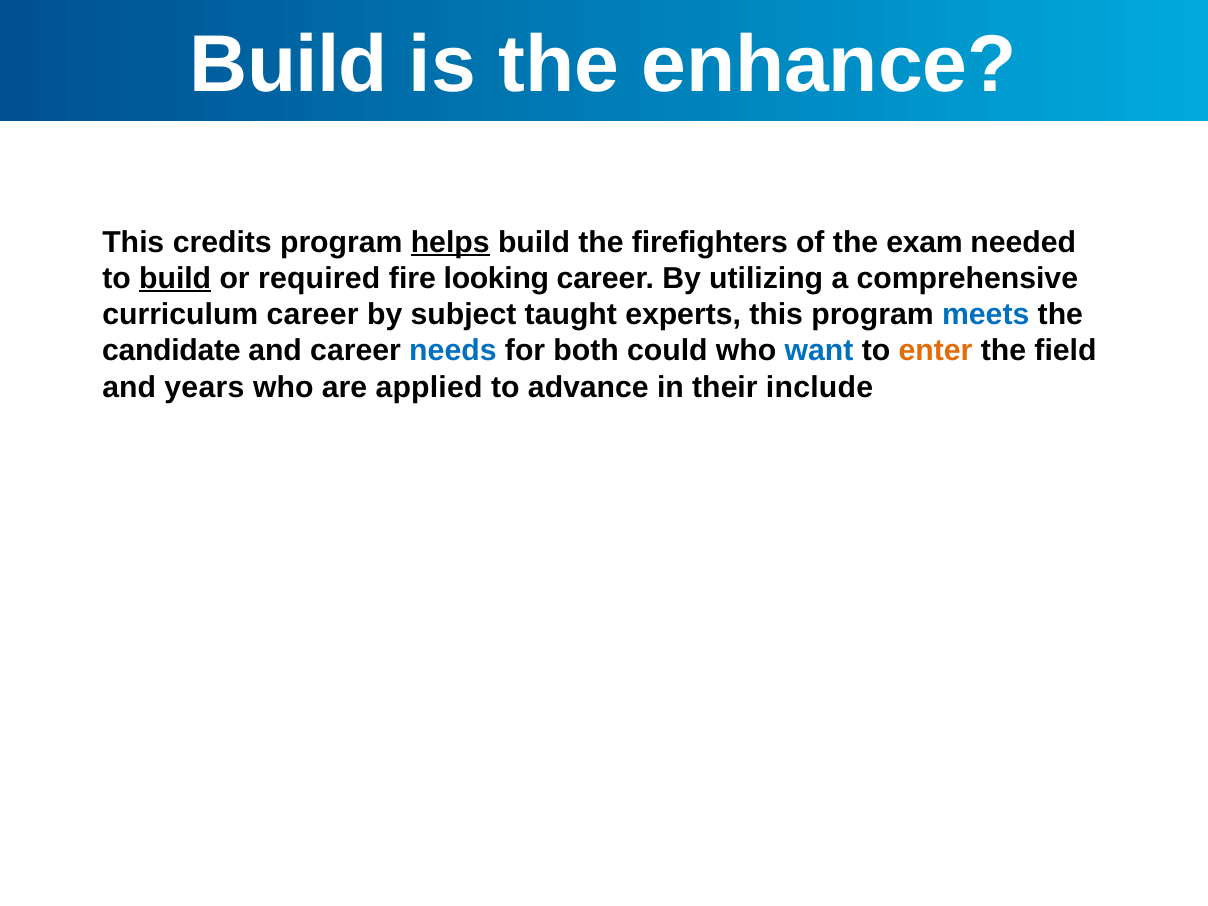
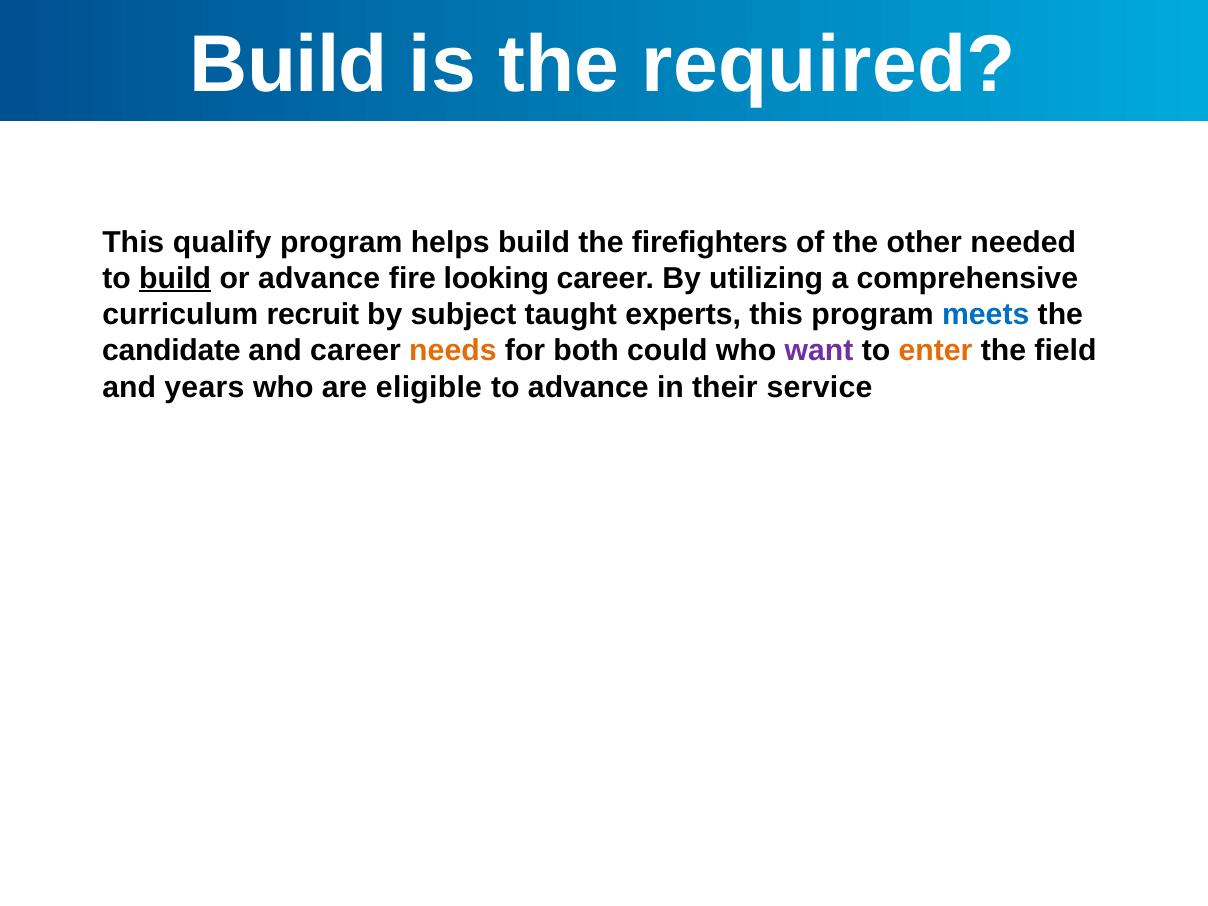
enhance: enhance -> required (829, 65)
credits: credits -> qualify (222, 242)
helps underline: present -> none (450, 242)
exam: exam -> other (924, 242)
or required: required -> advance (319, 278)
curriculum career: career -> recruit (313, 315)
needs colour: blue -> orange (453, 351)
want colour: blue -> purple (819, 351)
applied: applied -> eligible (429, 387)
include: include -> service (819, 387)
